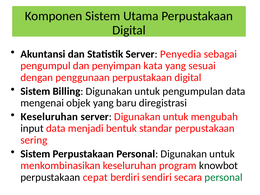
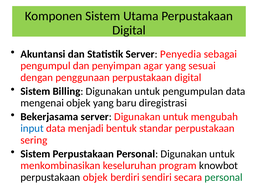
kata: kata -> agar (153, 66)
Keseluruhan: Keseluruhan -> Bekerjasama (49, 117)
input colour: black -> blue (32, 128)
perpustakaan cepat: cepat -> objek (95, 177)
